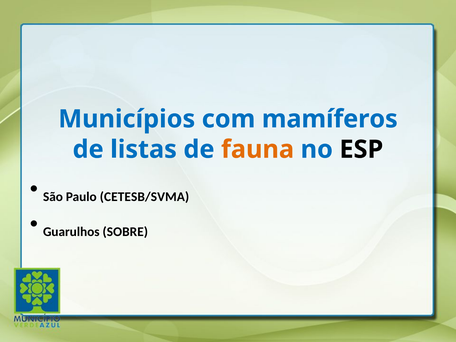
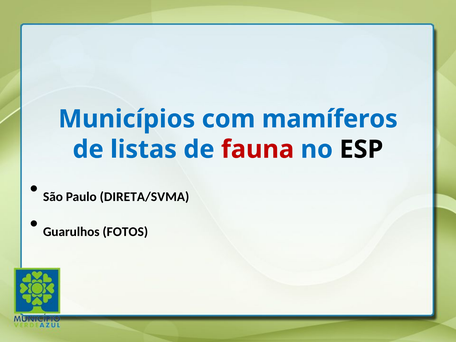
fauna colour: orange -> red (258, 149)
CETESB/SVMA: CETESB/SVMA -> DIRETA/SVMA (144, 197)
SOBRE: SOBRE -> FOTOS (125, 232)
